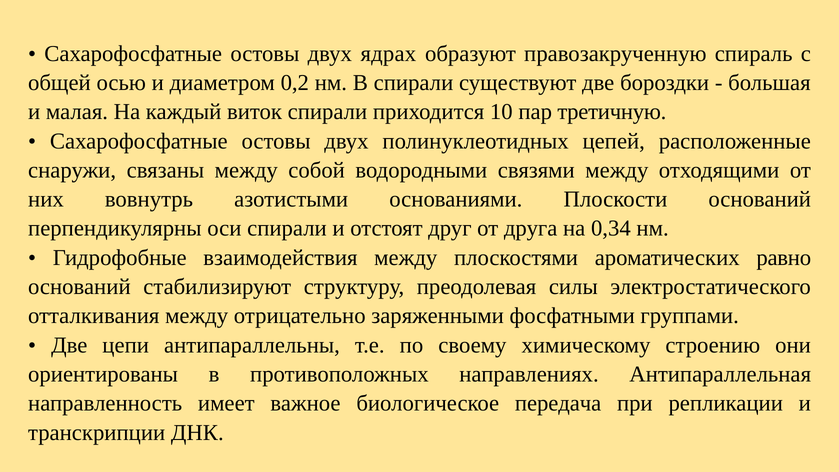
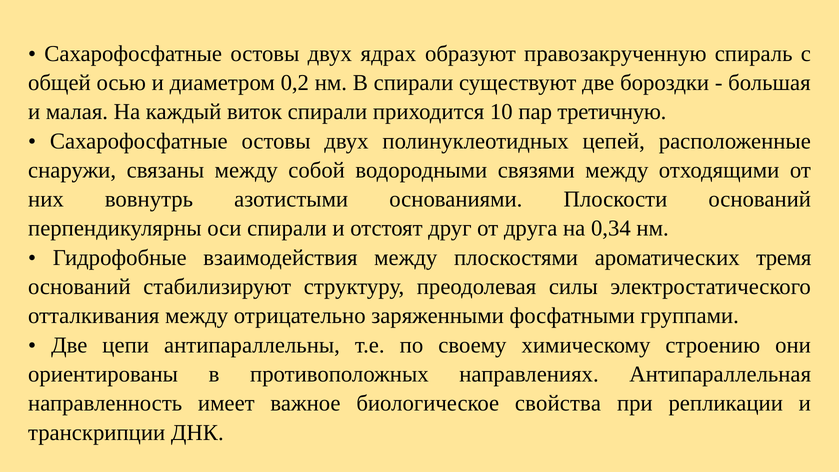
равно: равно -> тремя (784, 258)
передача: передача -> свойства (558, 403)
